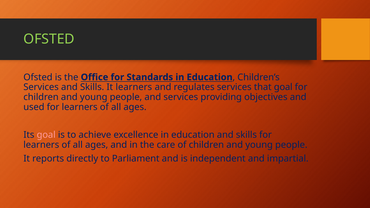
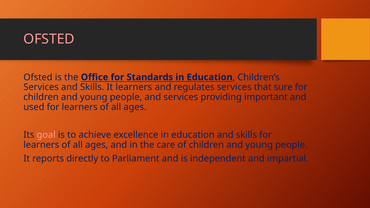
OFSTED colour: light green -> pink (49, 39)
that goal: goal -> sure (283, 87)
objectives: objectives -> important (266, 97)
